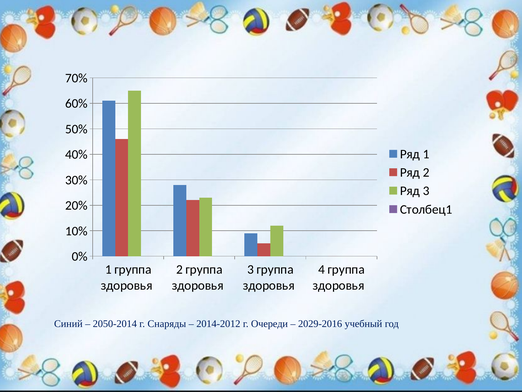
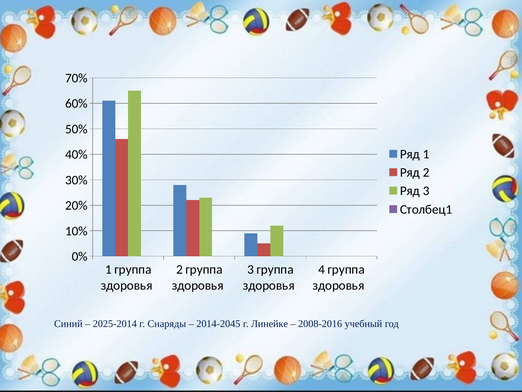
2050-2014: 2050-2014 -> 2025-2014 (115, 324)
2014-2012: 2014-2012 -> 2014-2045 (218, 324)
Очереди: Очереди -> Линейке (269, 324)
2029-2016: 2029-2016 -> 2008-2016 (320, 324)
